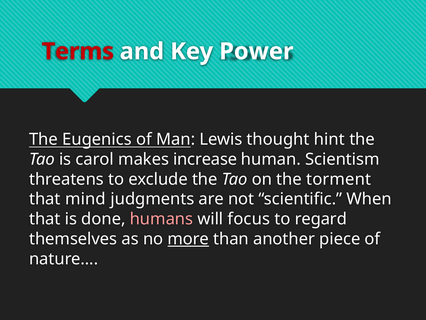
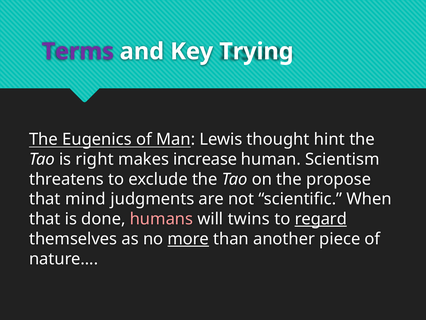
Terms colour: red -> purple (78, 51)
Power: Power -> Trying (256, 51)
carol: carol -> right (95, 159)
torment: torment -> propose (339, 179)
focus: focus -> twins (249, 219)
regard underline: none -> present (321, 219)
